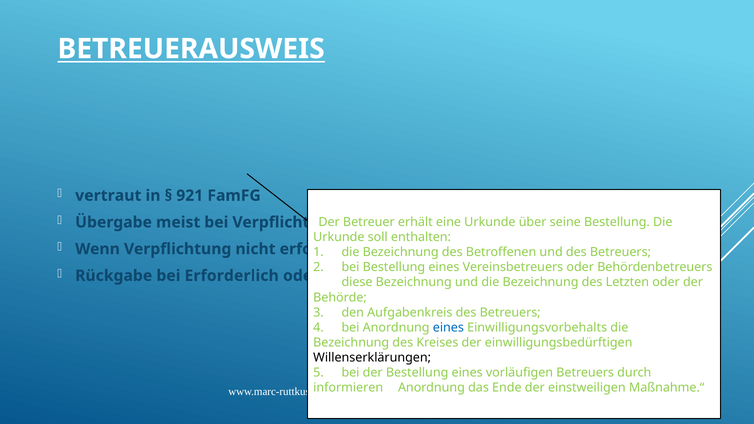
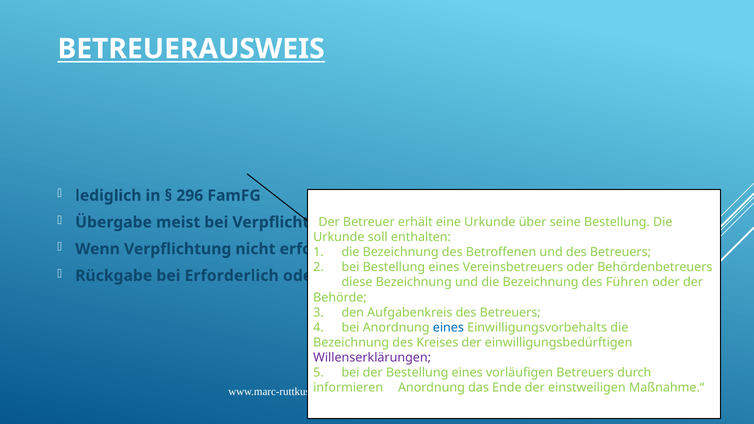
vertraut: vertraut -> lediglich (108, 196)
921: 921 -> 296 (190, 196)
Letzten: Letzten -> Führen (627, 282)
Willenserklärungen colour: black -> purple (372, 358)
